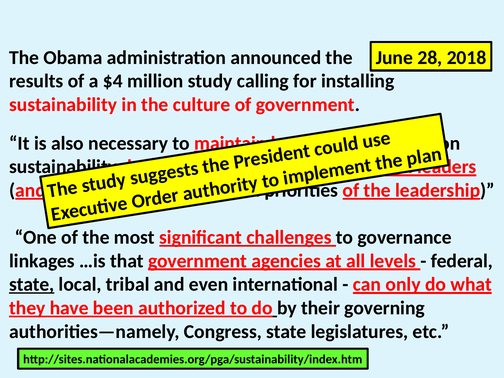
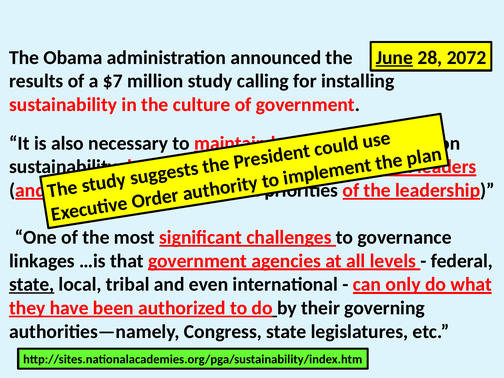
June underline: none -> present (394, 58)
2018: 2018 -> 2072 (467, 58)
$4: $4 -> $7 (113, 81)
